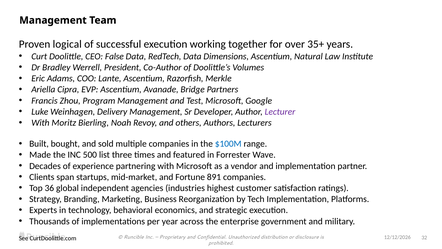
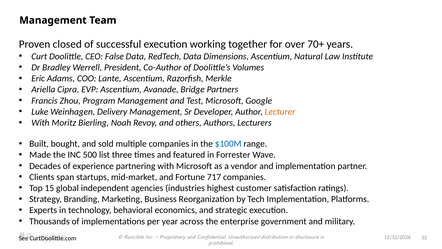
logical: logical -> closed (67, 44)
35+: 35+ -> 70+ (316, 44)
Lecturer colour: purple -> orange (280, 112)
891: 891 -> 717 (214, 177)
36: 36 -> 15 (49, 188)
